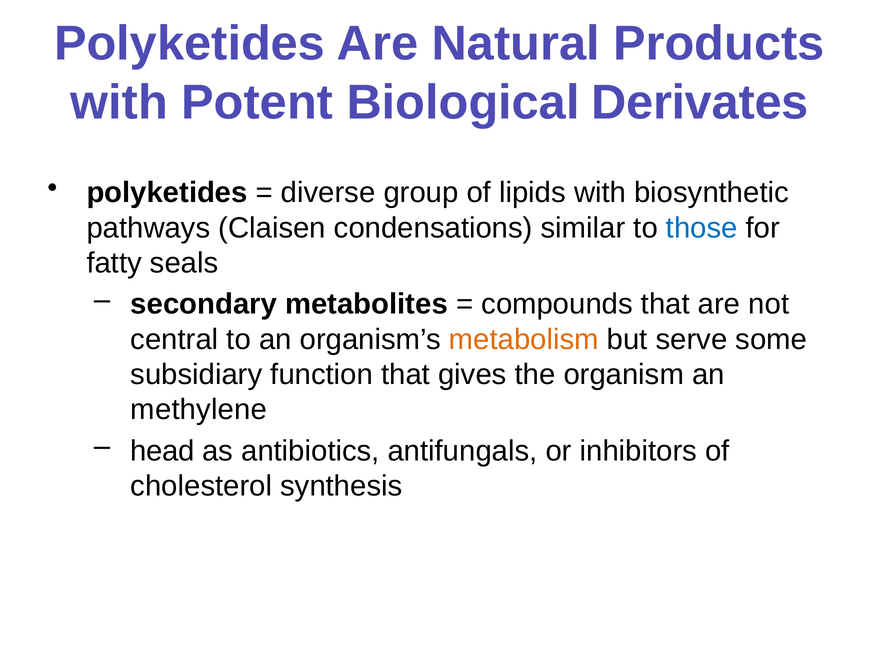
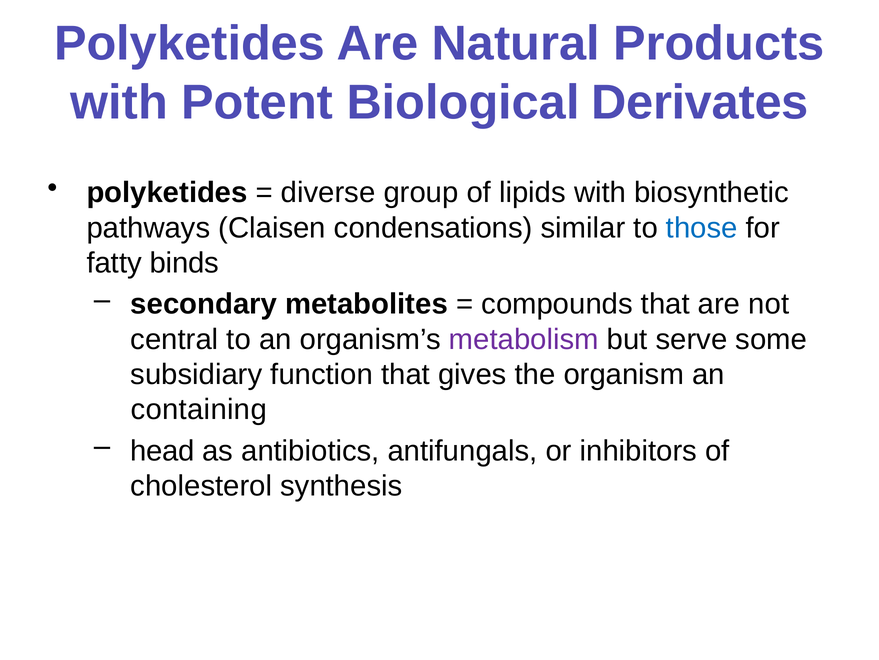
seals: seals -> binds (184, 263)
metabolism colour: orange -> purple (524, 339)
methylene: methylene -> containing (199, 409)
